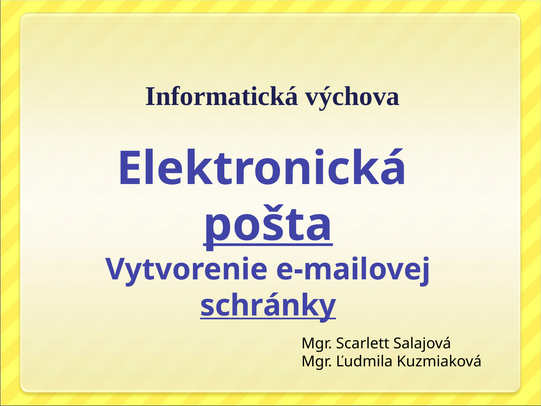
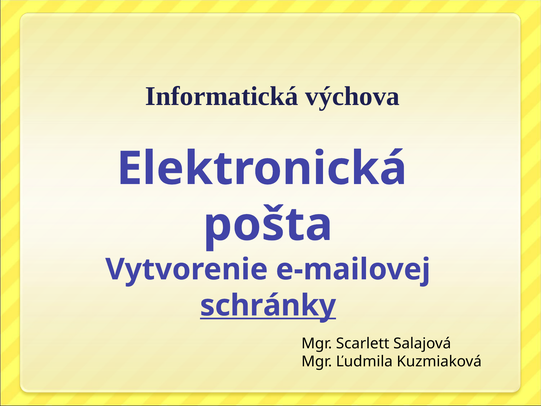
pošta underline: present -> none (268, 224)
